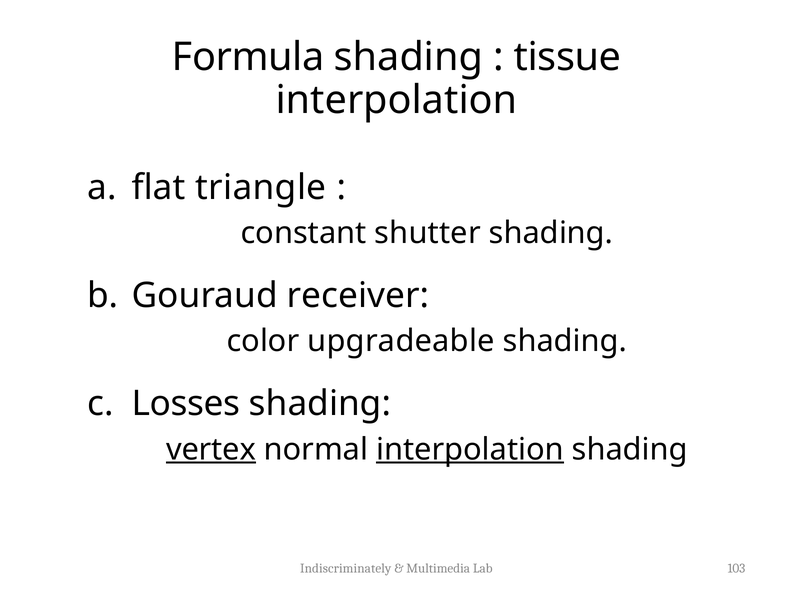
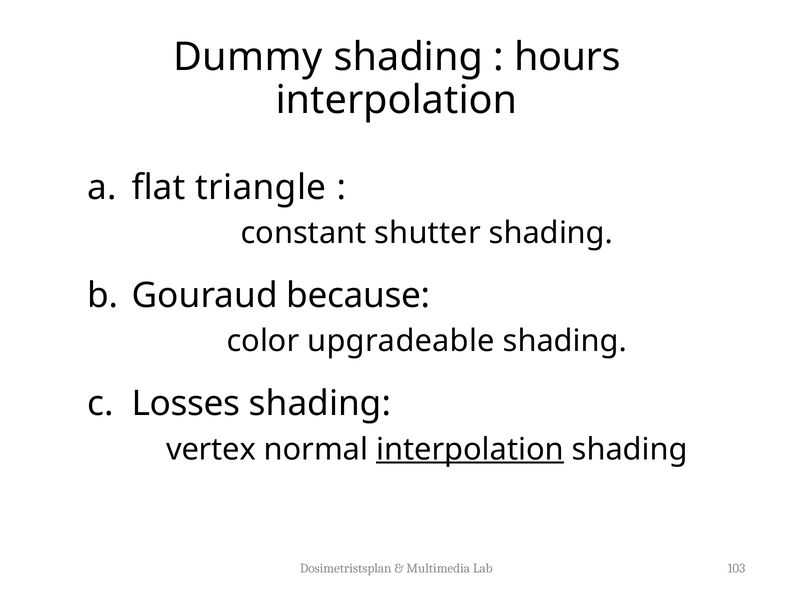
Formula: Formula -> Dummy (248, 57)
tissue: tissue -> hours (567, 57)
receiver: receiver -> because (358, 296)
vertex underline: present -> none (211, 449)
Indiscriminately: Indiscriminately -> Dosimetristsplan (346, 568)
